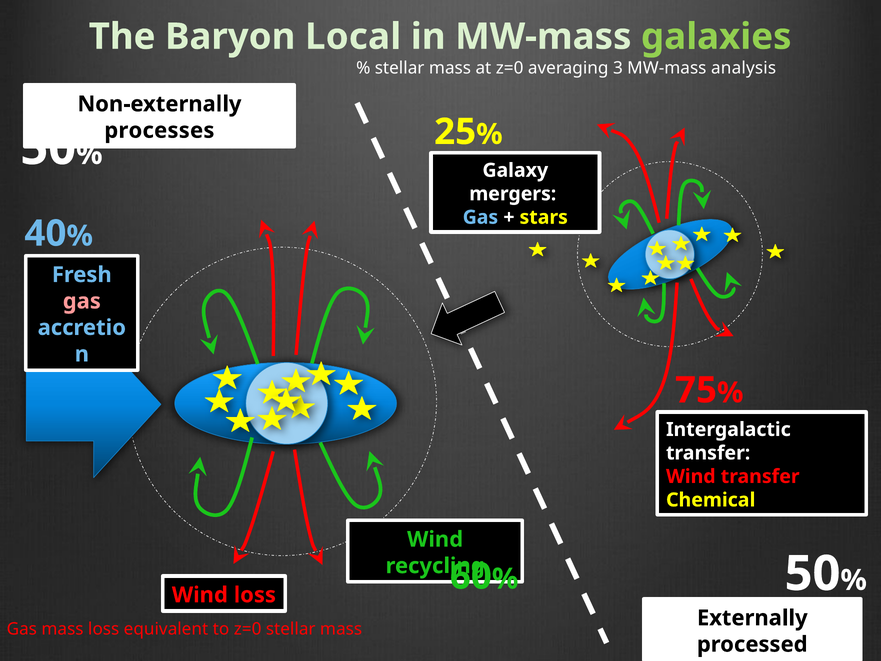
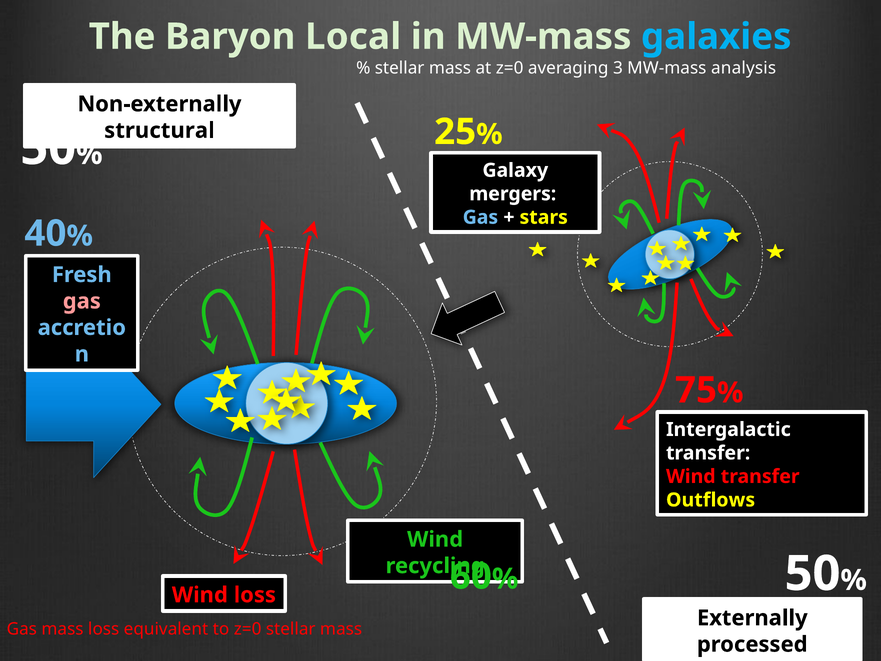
galaxies colour: light green -> light blue (716, 37)
processes: processes -> structural (159, 130)
Chemical: Chemical -> Outflows (711, 500)
